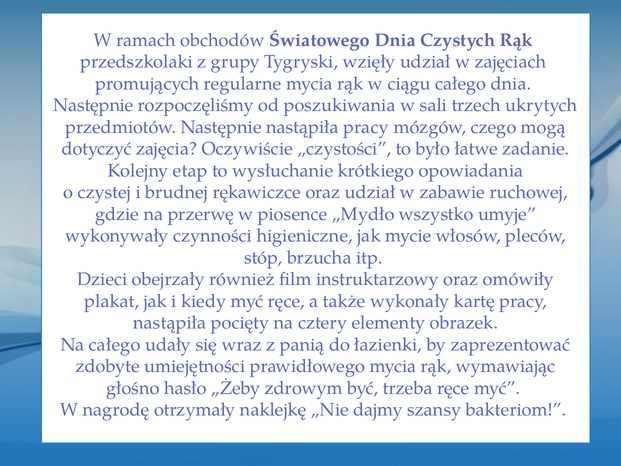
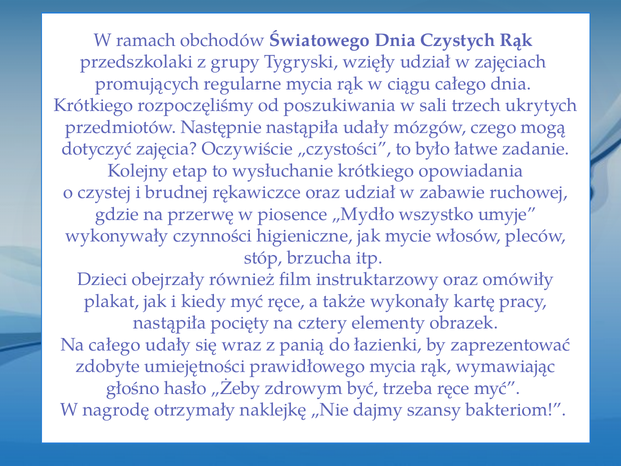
Następnie: Następnie -> Krótkiego (93, 105)
nastąpiła pracy: pracy -> udały (366, 127)
